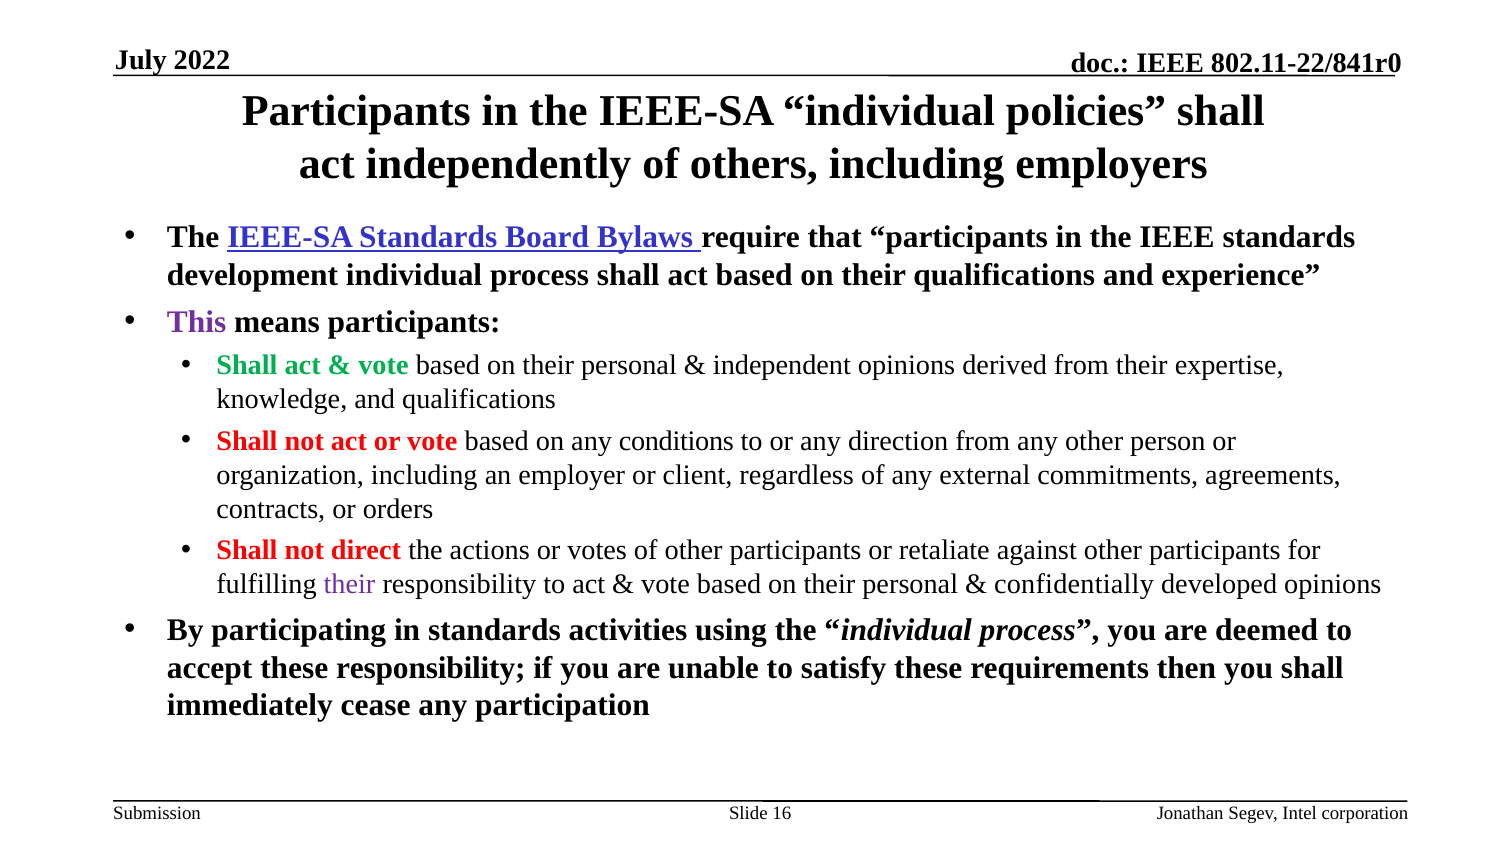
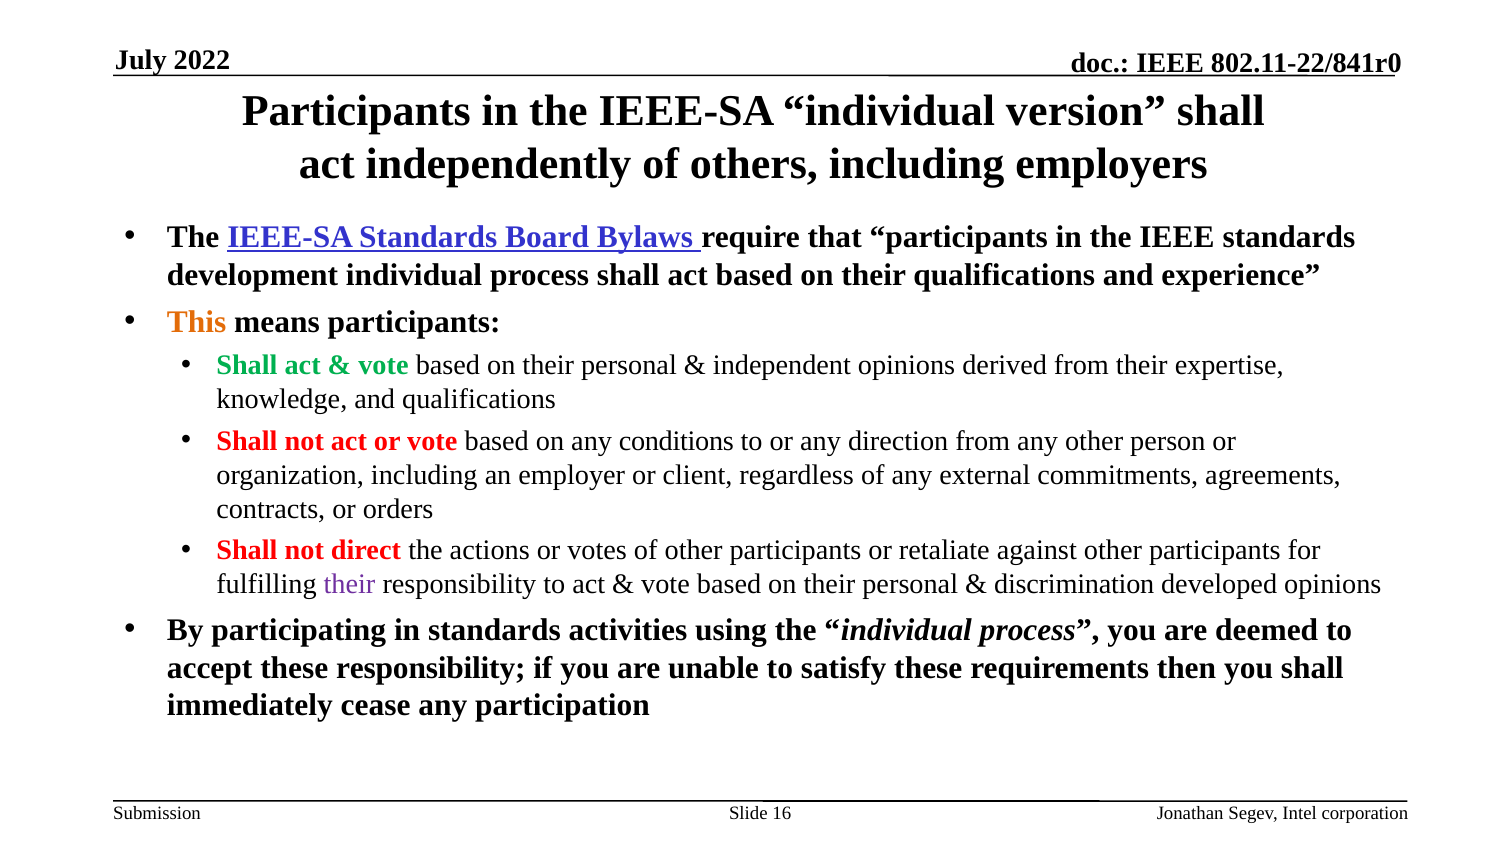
policies: policies -> version (1086, 111)
This colour: purple -> orange (197, 322)
confidentially: confidentially -> discrimination (1074, 585)
